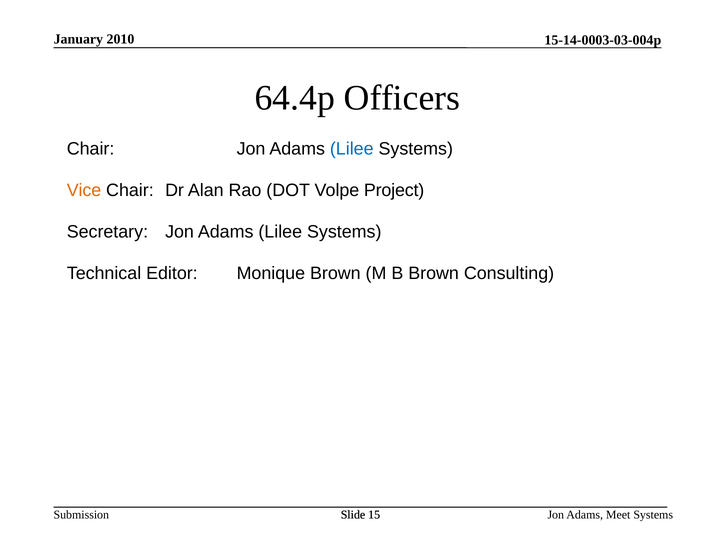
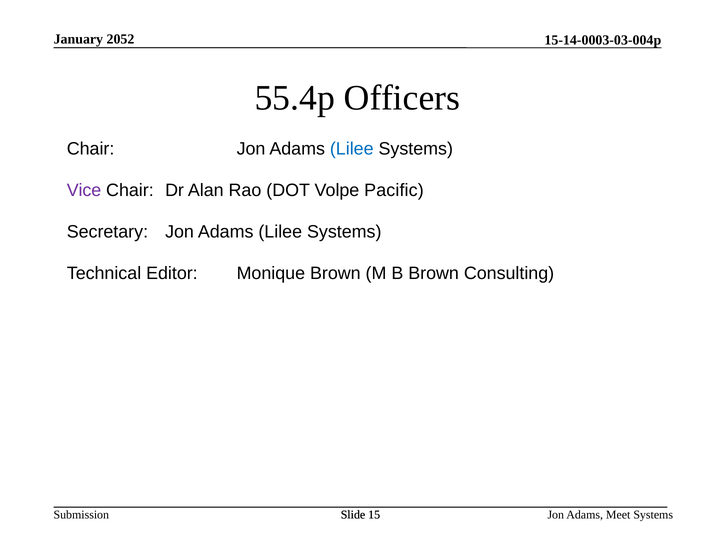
2010: 2010 -> 2052 (120, 39)
64.4p: 64.4p -> 55.4p (295, 98)
Vice colour: orange -> purple (84, 190)
Project: Project -> Pacific (394, 190)
